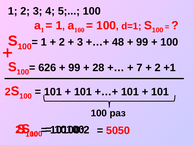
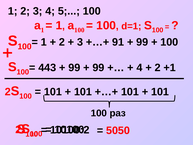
48: 48 -> 91 (118, 42)
626: 626 -> 443 (47, 68)
28: 28 -> 99 (98, 68)
7: 7 -> 4 (140, 68)
